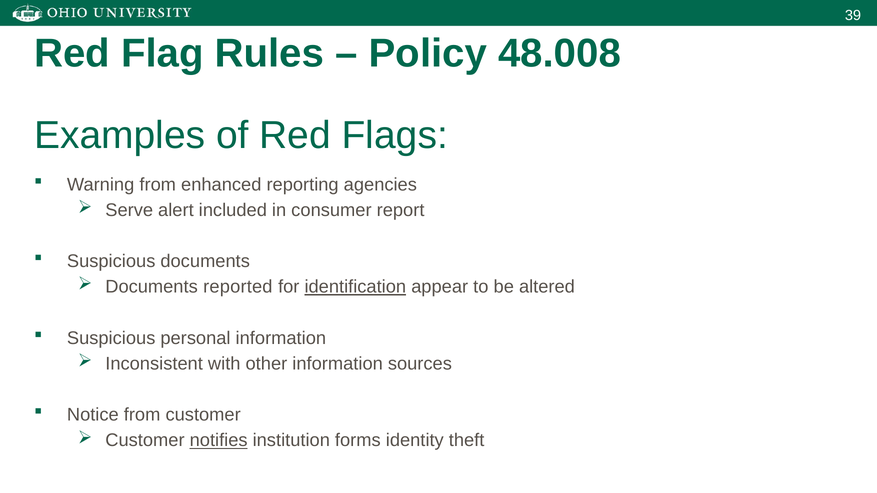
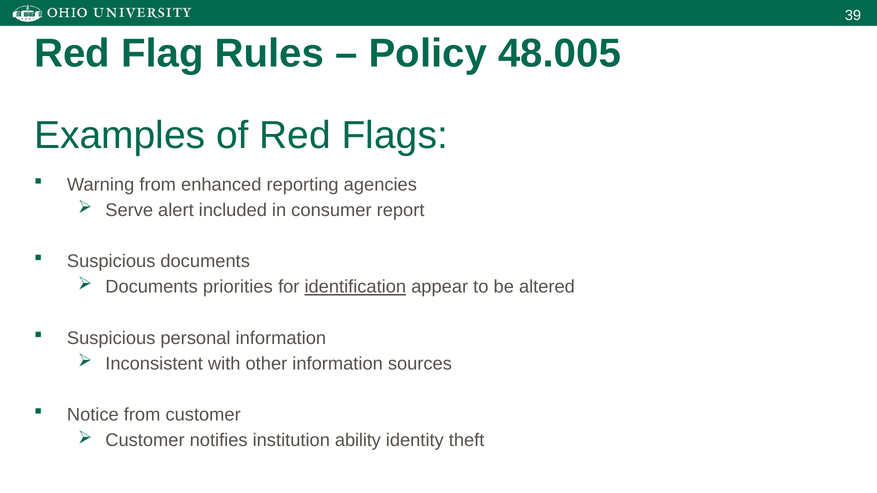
48.008: 48.008 -> 48.005 (560, 54)
reported: reported -> priorities (238, 287)
notifies underline: present -> none (219, 441)
forms: forms -> ability (358, 441)
